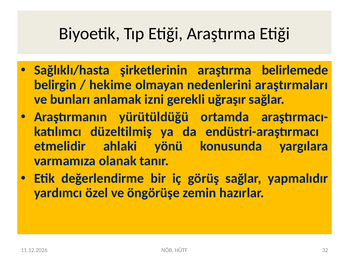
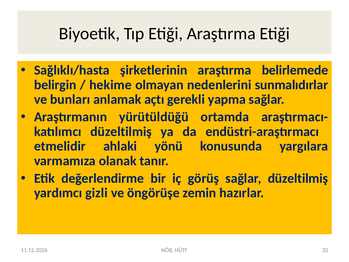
araştırmaları: araştırmaları -> sunmalıdırlar (292, 85)
izni: izni -> açtı (154, 99)
uğraşır: uğraşır -> yapma (227, 99)
sağlar yapmalıdır: yapmalıdır -> düzeltilmiş (298, 178)
özel: özel -> gizli (97, 193)
